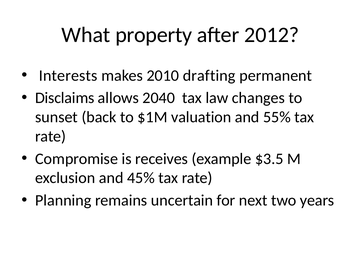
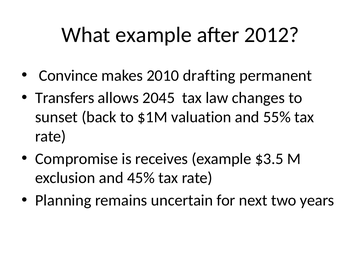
What property: property -> example (154, 35)
Interests: Interests -> Convince (68, 76)
Disclaims: Disclaims -> Transfers (65, 98)
2040: 2040 -> 2045 (159, 98)
